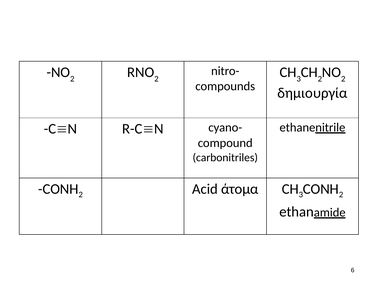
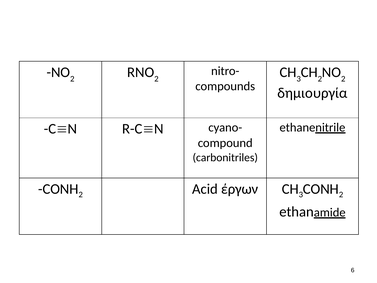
άτομα: άτομα -> έργων (240, 189)
